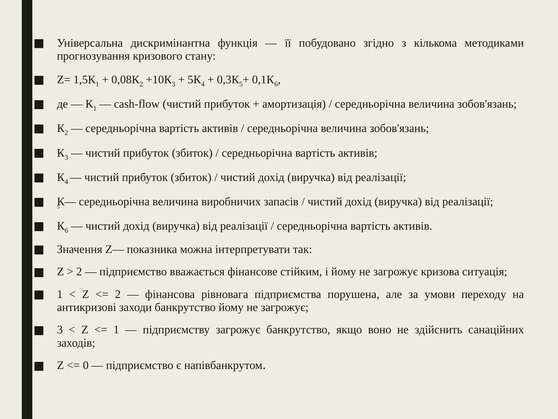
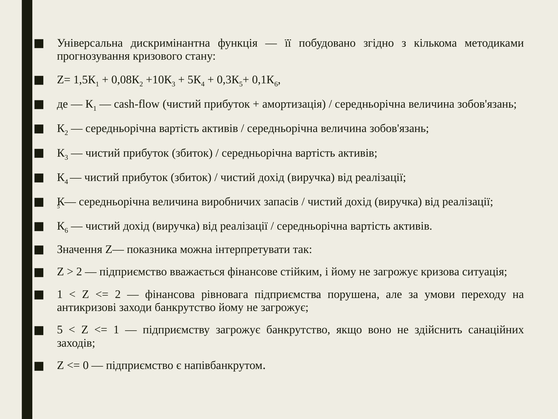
3: 3 -> 5 (60, 329)
